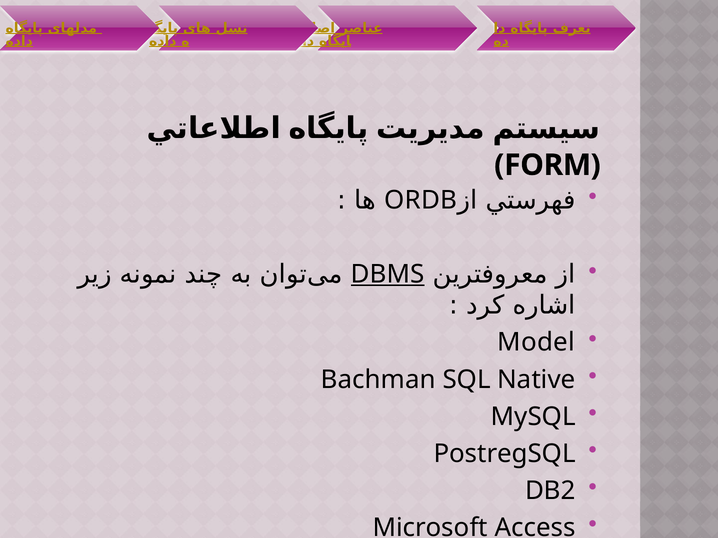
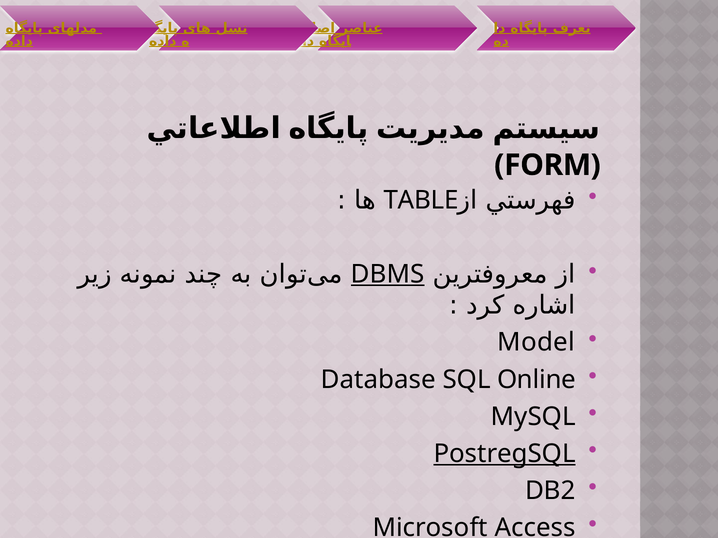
ORDB: ORDB -> TABLE (421, 200)
Bachman: Bachman -> Database (378, 380)
Native: Native -> Online (536, 380)
PostregSQL underline: none -> present (505, 454)
